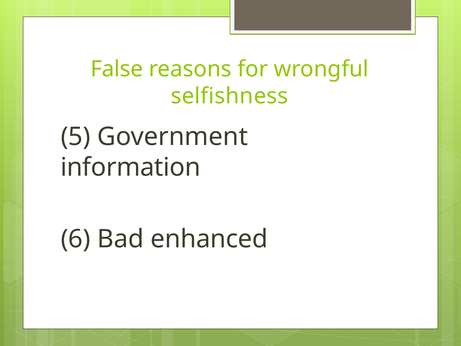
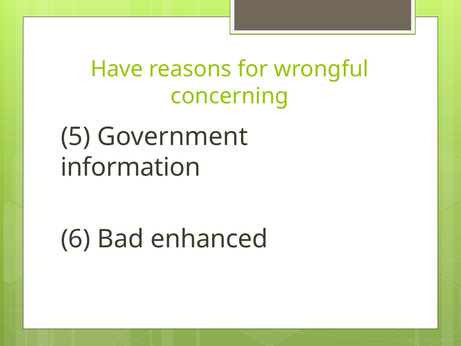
False: False -> Have (117, 69)
selfishness: selfishness -> concerning (230, 96)
